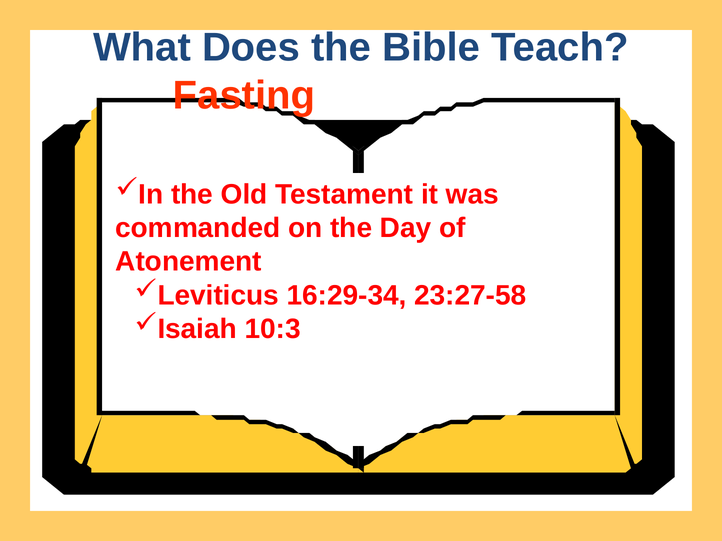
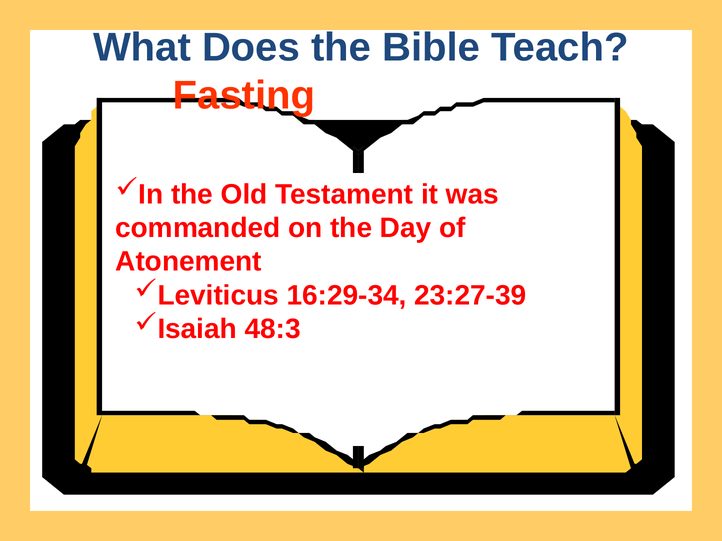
23:27-58: 23:27-58 -> 23:27-39 (470, 296)
10:3: 10:3 -> 48:3 (273, 329)
